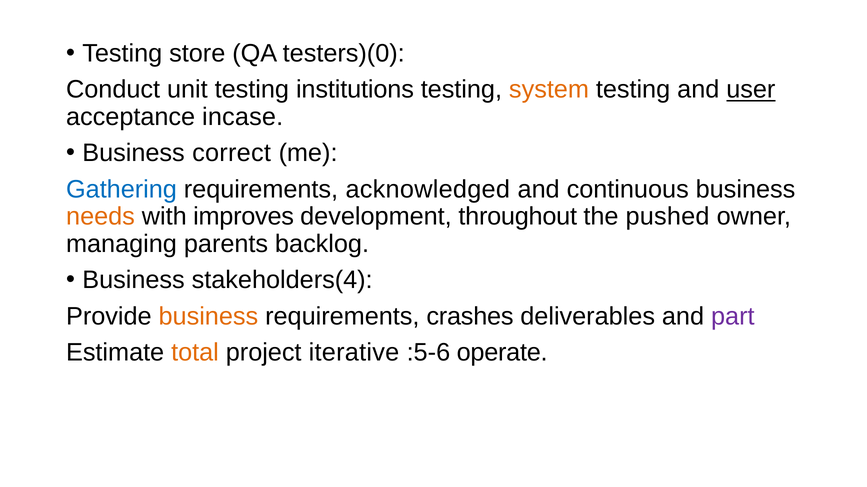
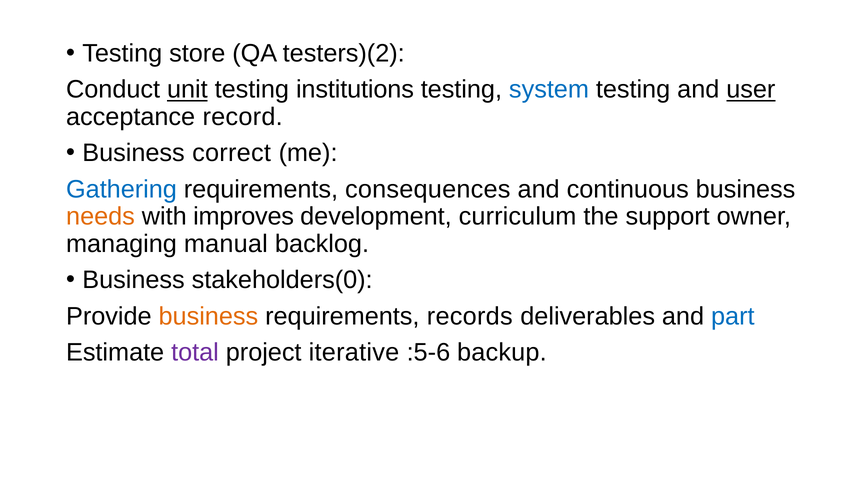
testers)(0: testers)(0 -> testers)(2 (344, 53)
unit underline: none -> present (187, 90)
system colour: orange -> blue (549, 90)
incase: incase -> record (243, 117)
acknowledged: acknowledged -> consequences (428, 190)
throughout: throughout -> curriculum (518, 217)
pushed: pushed -> support (668, 217)
parents: parents -> manual (226, 244)
stakeholders(4: stakeholders(4 -> stakeholders(0 (282, 280)
crashes: crashes -> records (470, 317)
part colour: purple -> blue (733, 317)
total colour: orange -> purple (195, 353)
operate: operate -> backup (502, 353)
